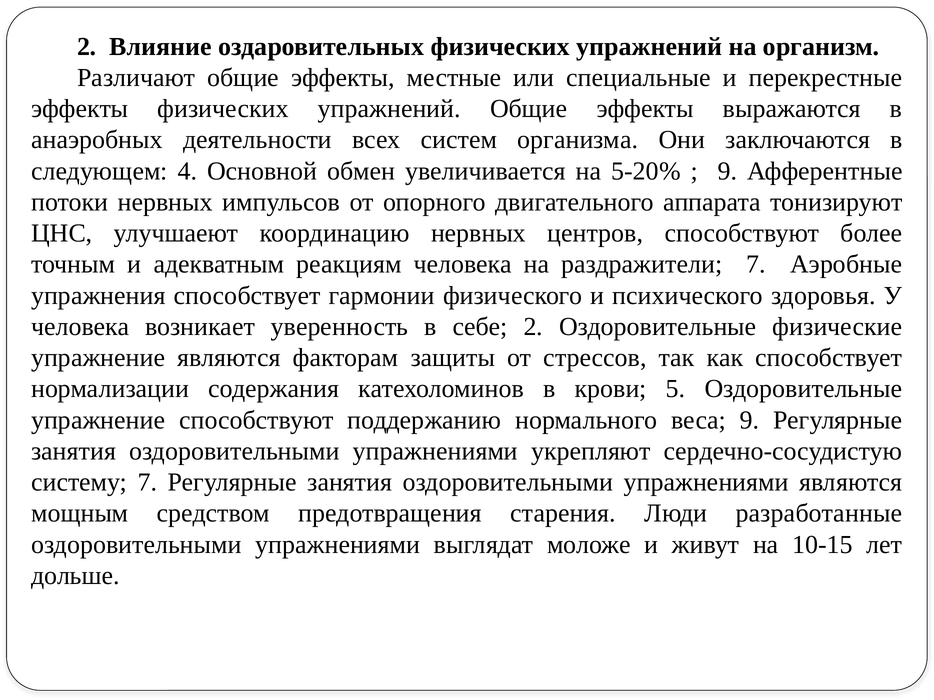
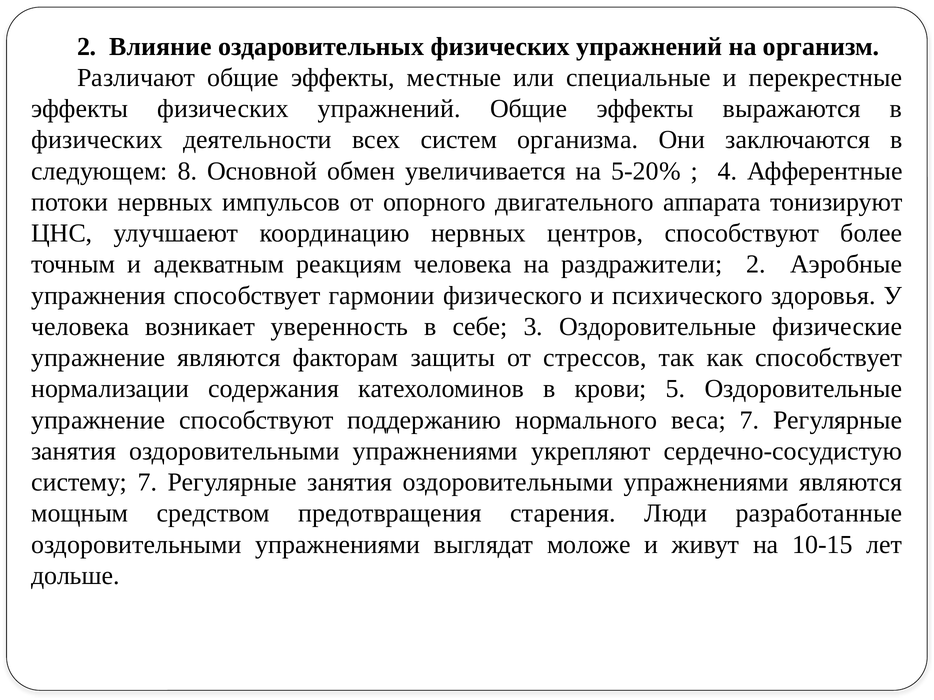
анаэробных: анаэробных -> физических (97, 140)
4: 4 -> 8 (187, 171)
9: 9 -> 4 (727, 171)
раздражители 7: 7 -> 2 (756, 265)
себе 2: 2 -> 3 (533, 327)
веса 9: 9 -> 7 (750, 420)
